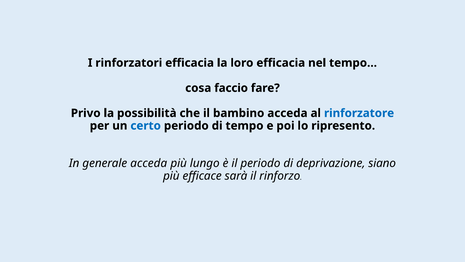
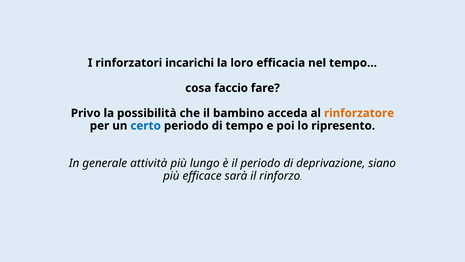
rinforzatori efficacia: efficacia -> incarichi (190, 63)
rinforzatore colour: blue -> orange (359, 113)
generale acceda: acceda -> attività (149, 163)
